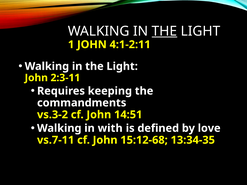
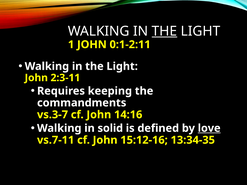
4:1-2:11: 4:1-2:11 -> 0:1-2:11 (130, 45)
vs.3-2: vs.3-2 -> vs.3-7 (53, 115)
14:51: 14:51 -> 14:16 (128, 115)
with: with -> solid (110, 128)
love underline: none -> present (209, 128)
15:12-68: 15:12-68 -> 15:12-16 (144, 140)
